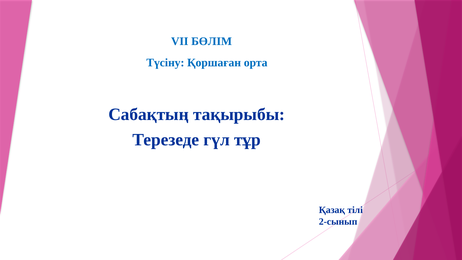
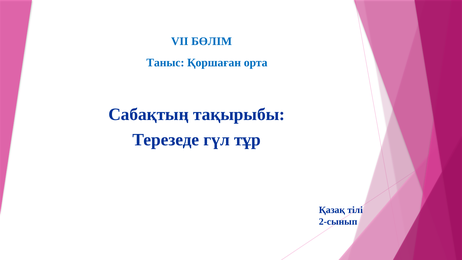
Түсіну: Түсіну -> Таныс (165, 63)
